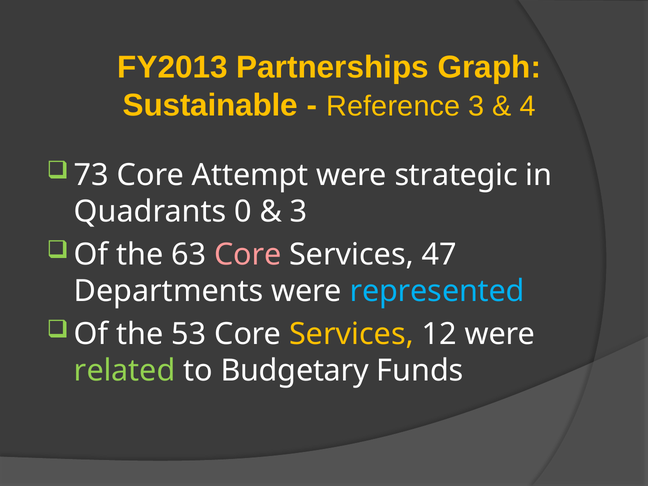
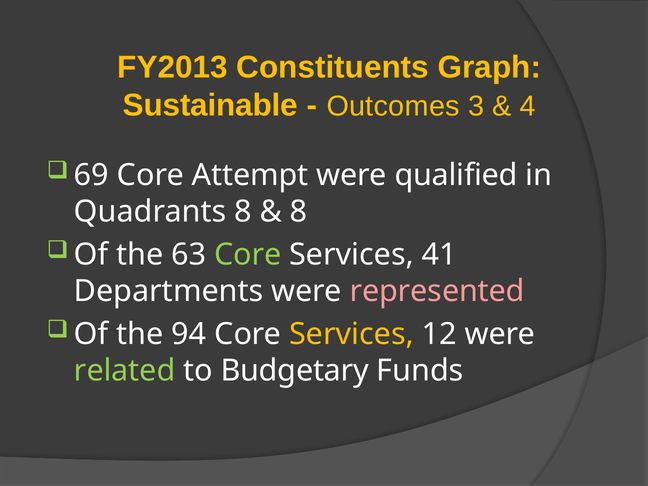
Partnerships: Partnerships -> Constituents (333, 68)
Reference: Reference -> Outcomes (393, 106)
73: 73 -> 69 (91, 175)
strategic: strategic -> qualified (456, 175)
Quadrants 0: 0 -> 8 (243, 212)
3: 3 -> 8 (299, 212)
Core colour: pink -> light green (248, 254)
47: 47 -> 41 (439, 254)
represented colour: light blue -> pink (437, 291)
53: 53 -> 94 (189, 334)
